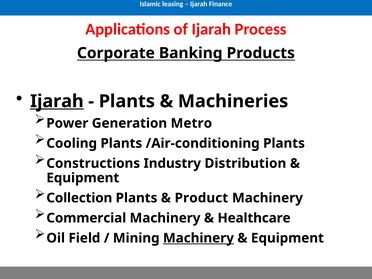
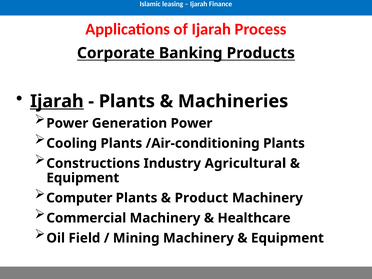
Generation Metro: Metro -> Power (191, 123)
Distribution: Distribution -> Agricultural (245, 163)
Collection: Collection -> Computer (79, 198)
Machinery underline: present -> none (198, 238)
